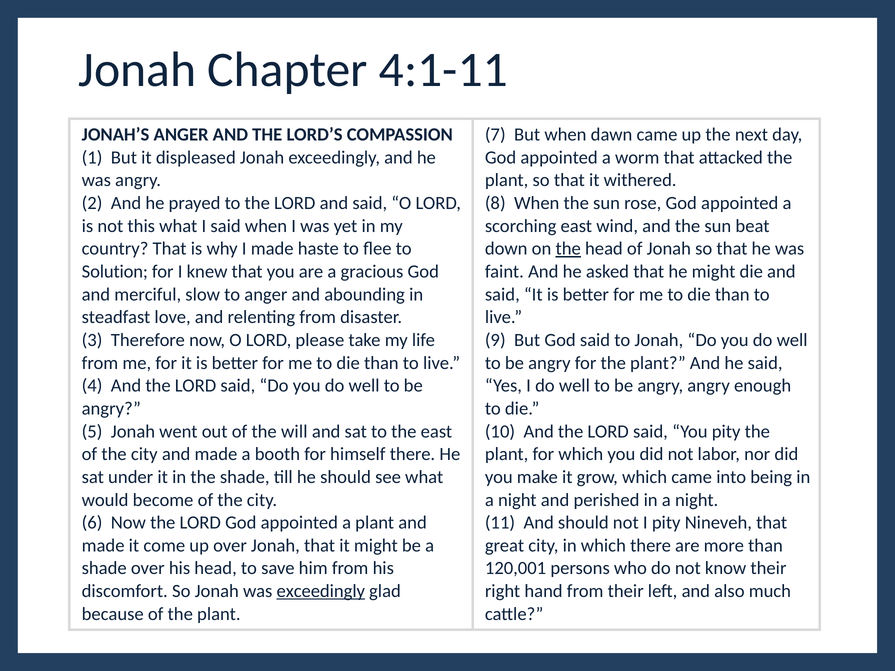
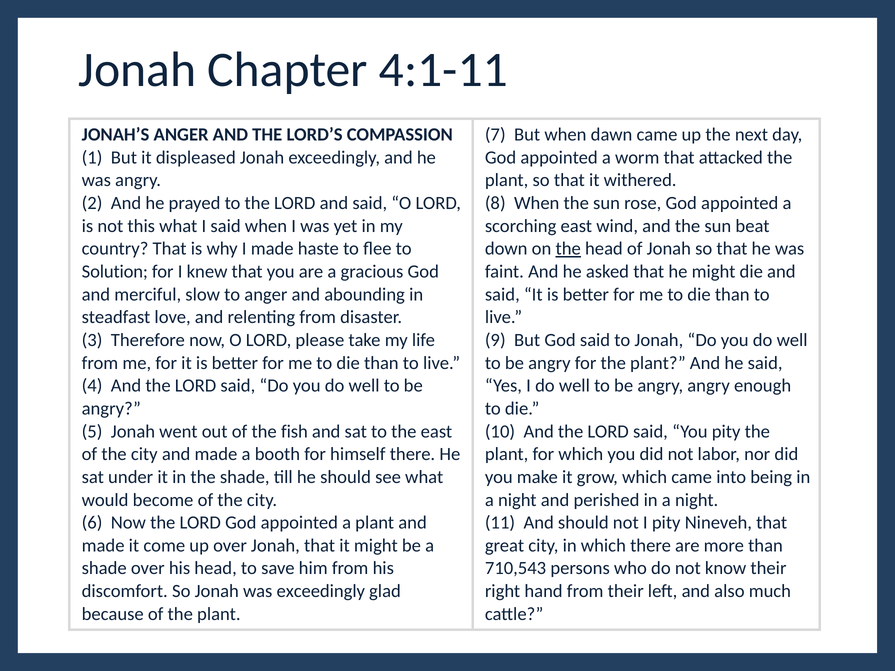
will: will -> fish (294, 432)
120,001: 120,001 -> 710,543 (516, 569)
exceedingly underline: present -> none (321, 591)
